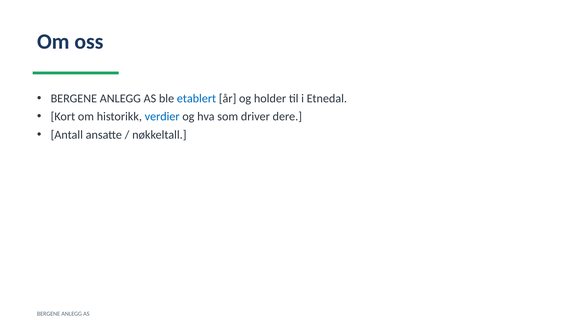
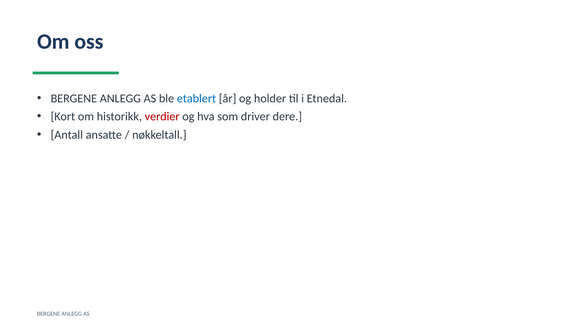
verdier colour: blue -> red (162, 117)
